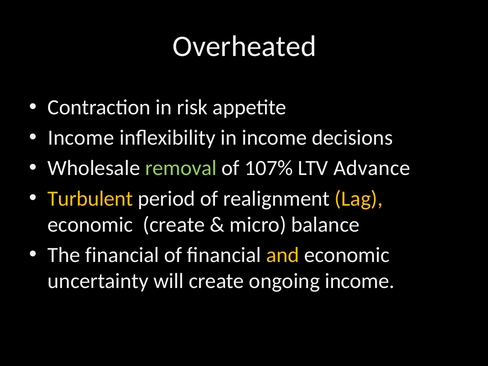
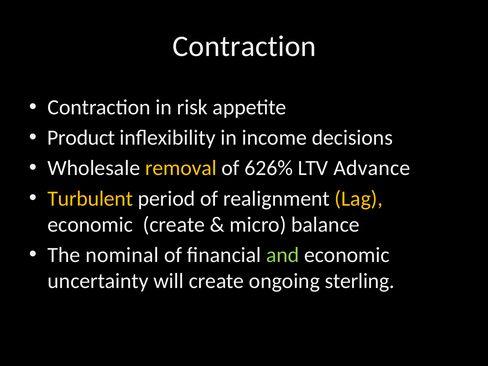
Overheated: Overheated -> Contraction (244, 46)
Income: Income -> Product (81, 138)
removal colour: light green -> yellow (181, 168)
107%: 107% -> 626% (269, 168)
The financial: financial -> nominal (122, 255)
and colour: yellow -> light green (283, 255)
ongoing income: income -> sterling (360, 281)
